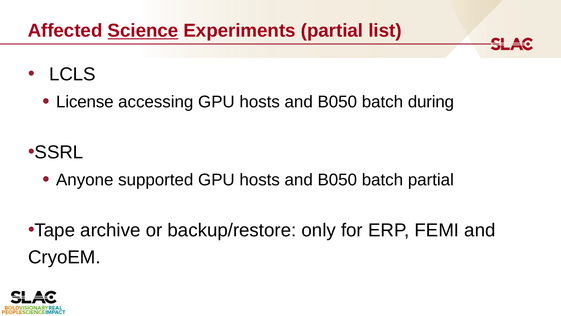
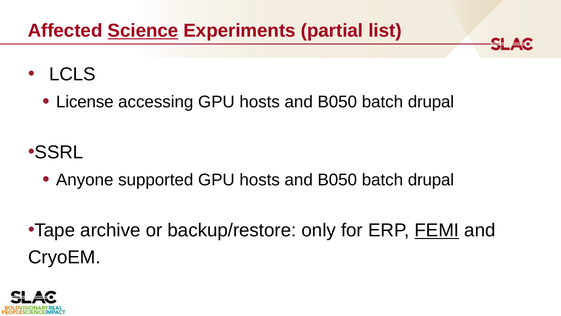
during: during -> drupal (431, 102)
partial: partial -> drupal (431, 180)
FEMI underline: none -> present (437, 230)
